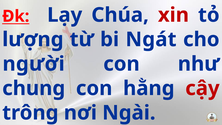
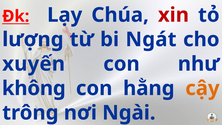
người: người -> xuyến (34, 64)
chung: chung -> không (34, 88)
cậy colour: red -> orange (202, 88)
